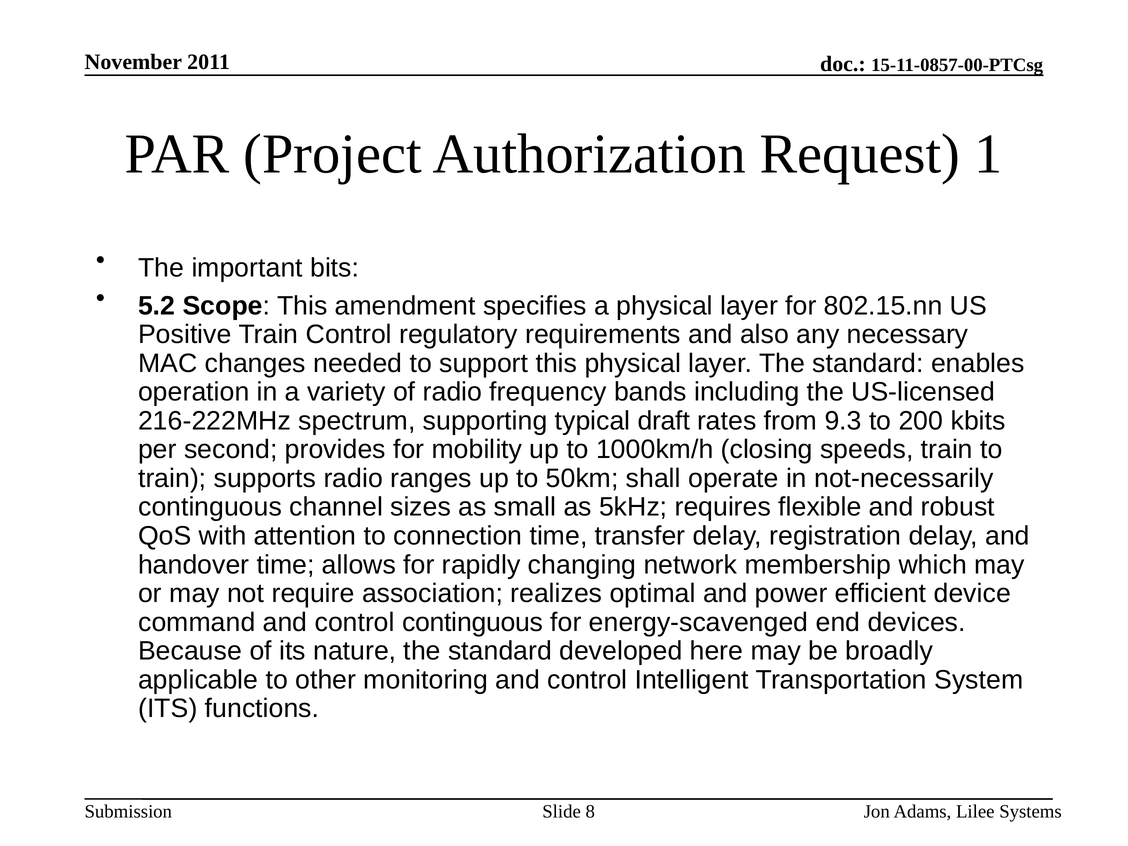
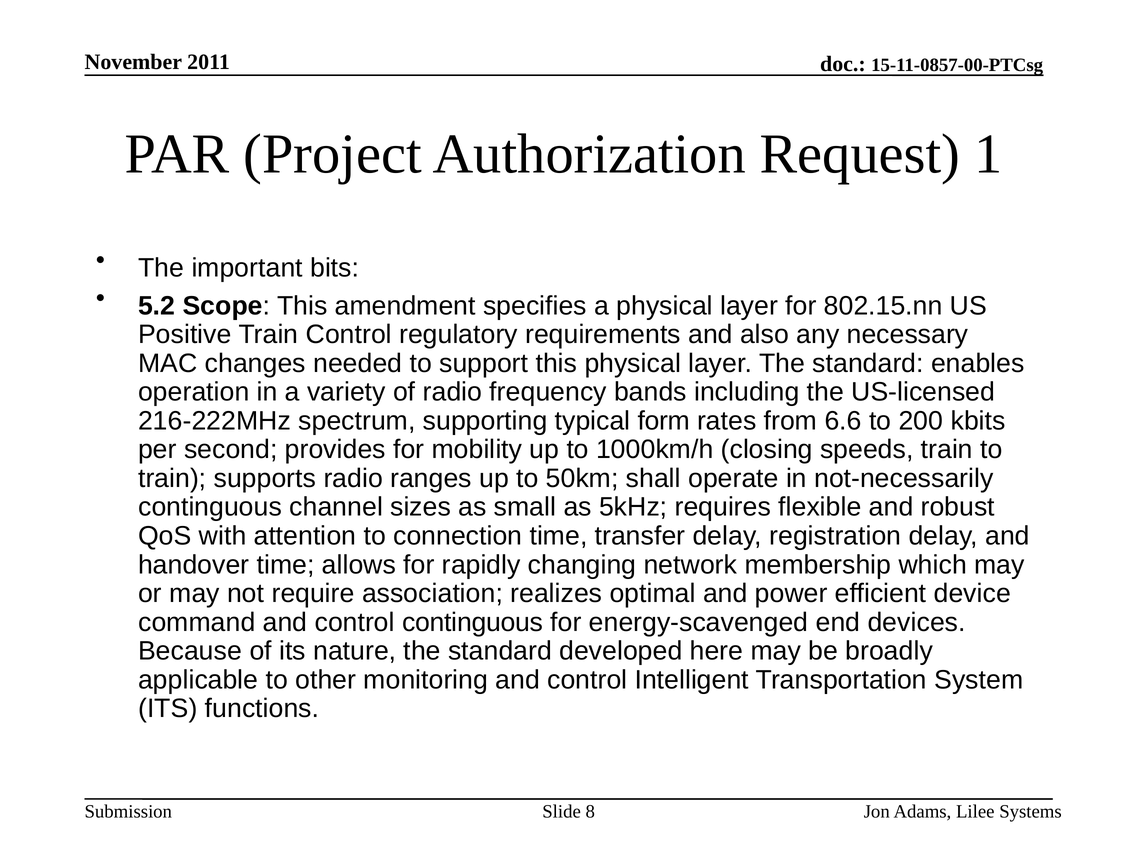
draft: draft -> form (664, 421)
9.3: 9.3 -> 6.6 (843, 421)
